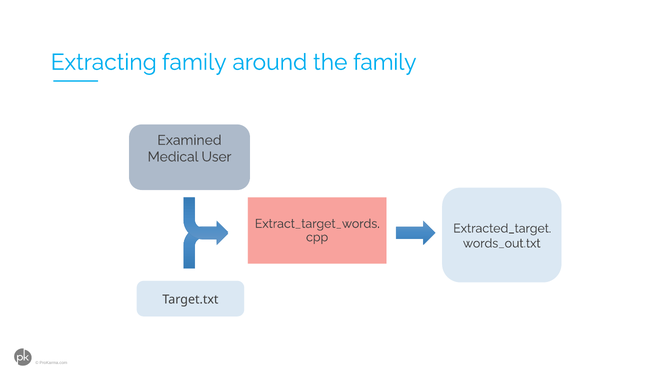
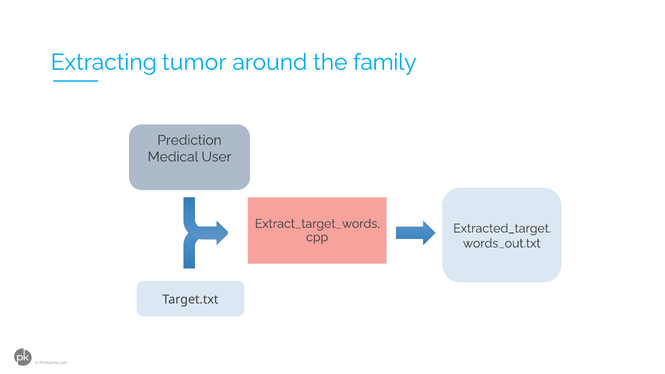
Extracting family: family -> tumor (194, 62)
Examined: Examined -> Prediction (190, 140)
